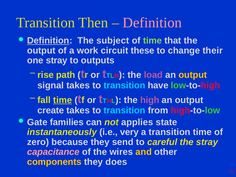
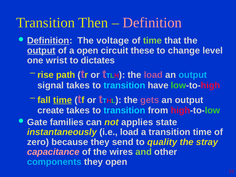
subject: subject -> voltage (113, 41)
output underline: none -> present (41, 51)
a work: work -> open (88, 51)
their: their -> level (213, 51)
one stray: stray -> wrist (57, 60)
outputs: outputs -> dictates (98, 60)
output colour: yellow -> light blue (193, 75)
high: high -> gets (150, 100)
i.e very: very -> load (129, 132)
careful: careful -> quality (162, 142)
and colour: yellow -> light green (144, 152)
components colour: yellow -> light blue (54, 162)
they does: does -> open (116, 162)
